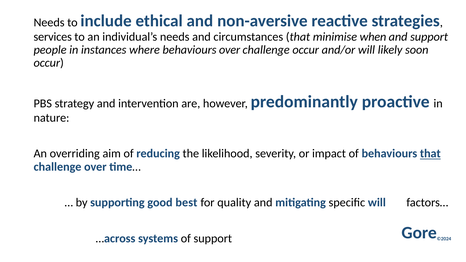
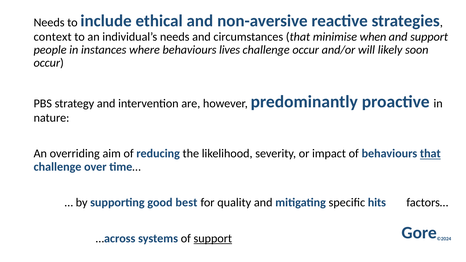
services: services -> context (53, 37)
behaviours over: over -> lives (230, 50)
specific will: will -> hits (377, 203)
support underline: none -> present (213, 239)
